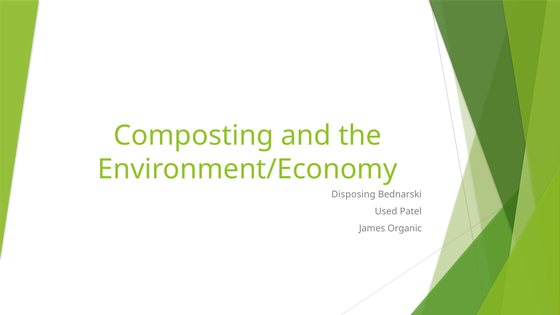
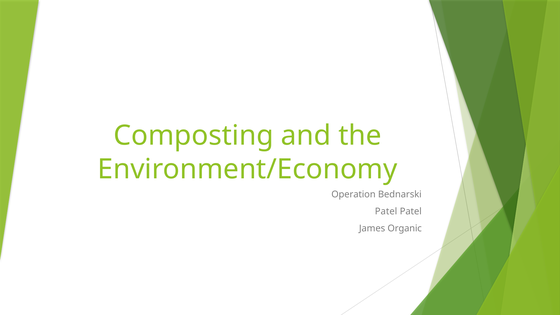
Disposing: Disposing -> Operation (353, 194)
Used: Used -> Patel (386, 211)
